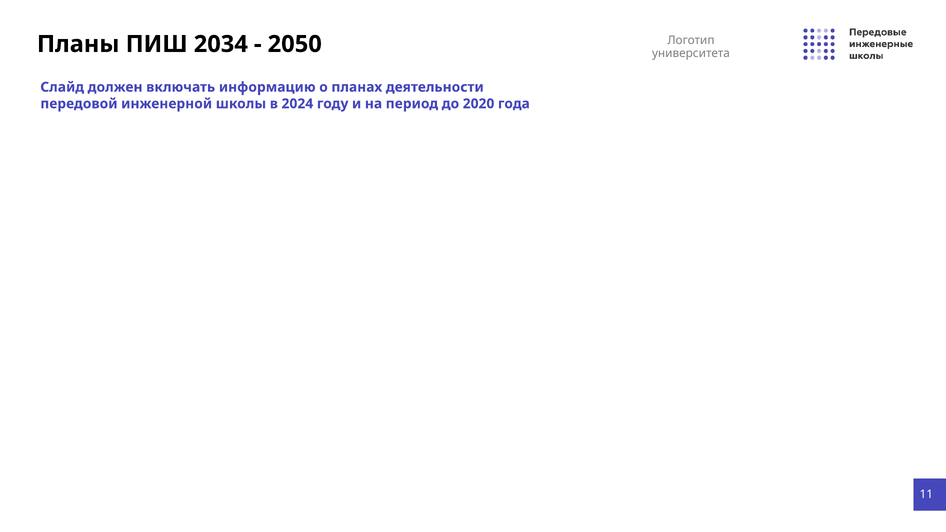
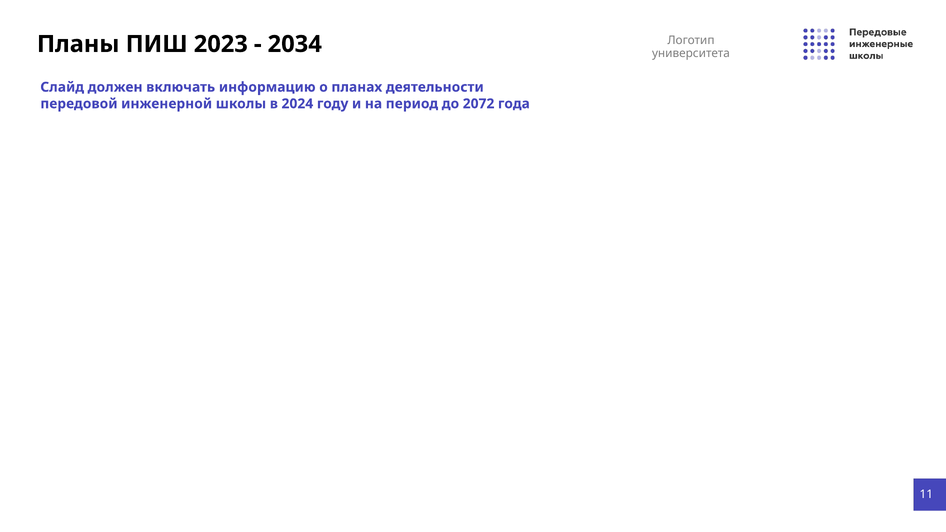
2034: 2034 -> 2023 (221, 44)
2050: 2050 -> 2034 (295, 44)
2020: 2020 -> 2072 (479, 104)
